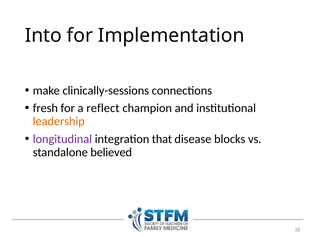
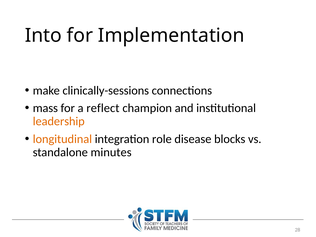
fresh: fresh -> mass (45, 108)
longitudinal colour: purple -> orange (62, 139)
that: that -> role (162, 139)
believed: believed -> minutes (111, 152)
